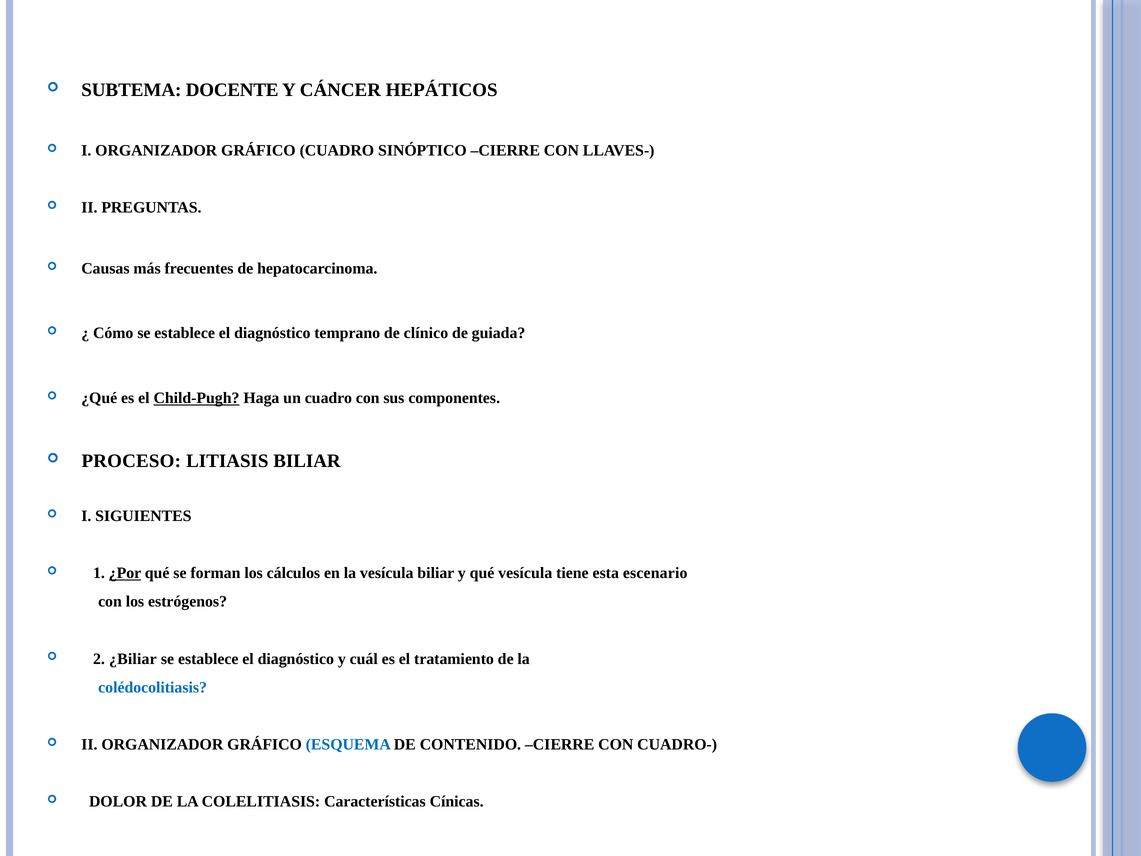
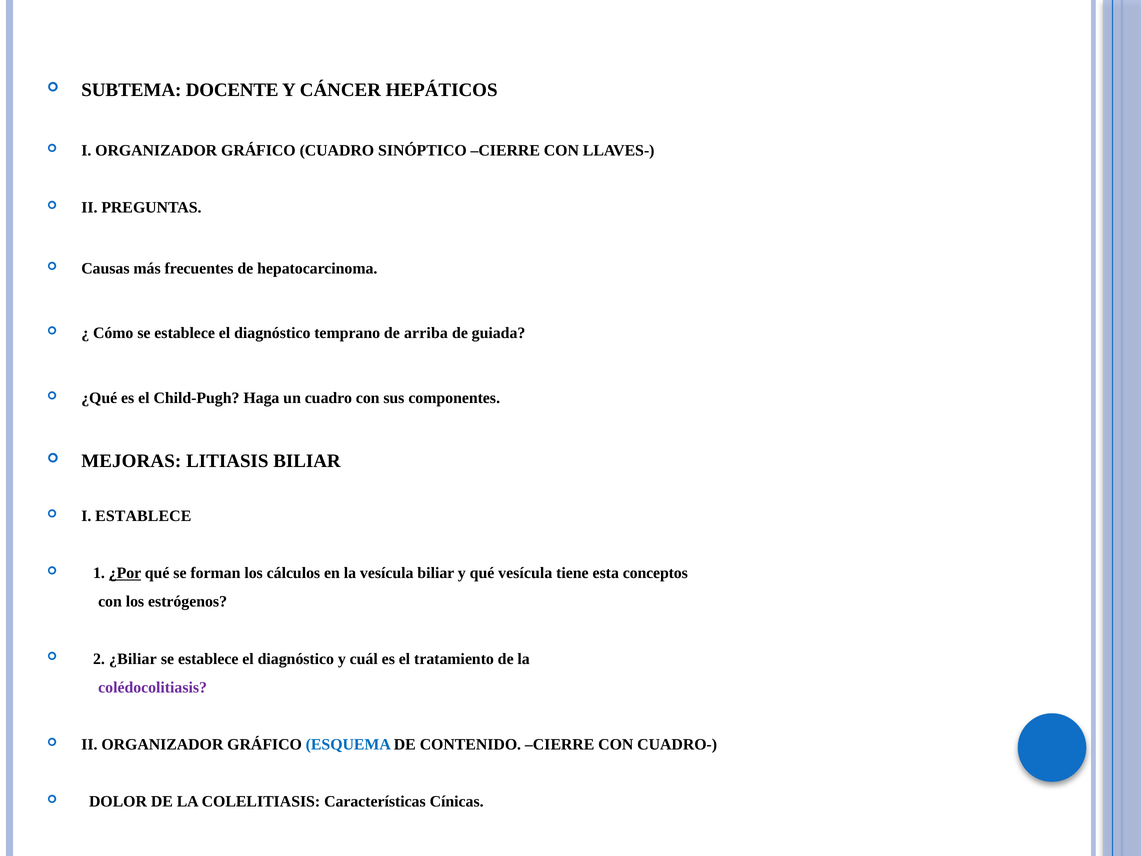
clínico: clínico -> arriba (426, 333)
Child-Pugh underline: present -> none (197, 398)
PROCESO: PROCESO -> MEJORAS (131, 461)
I SIGUIENTES: SIGUIENTES -> ESTABLECE (143, 516)
escenario: escenario -> conceptos (655, 573)
colédocolitiasis colour: blue -> purple (153, 687)
